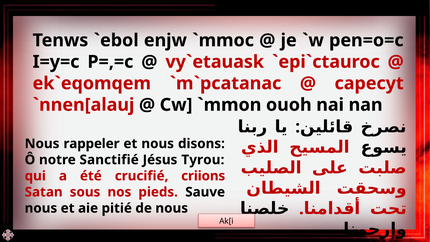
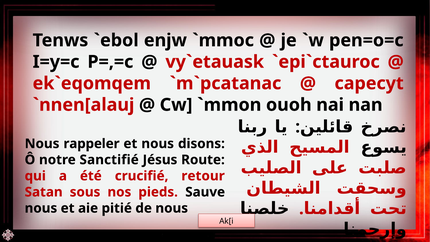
Tyrou: Tyrou -> Route (203, 160)
criions: criions -> retour (203, 176)
